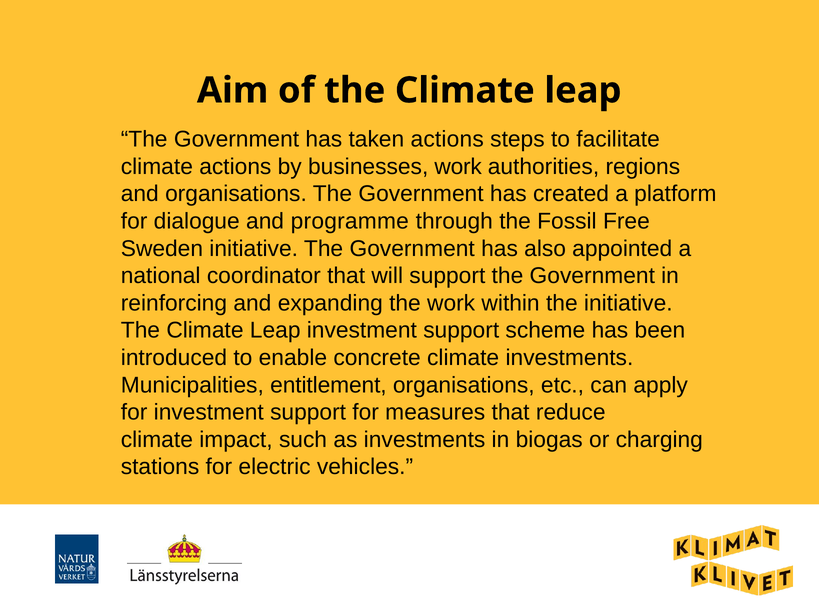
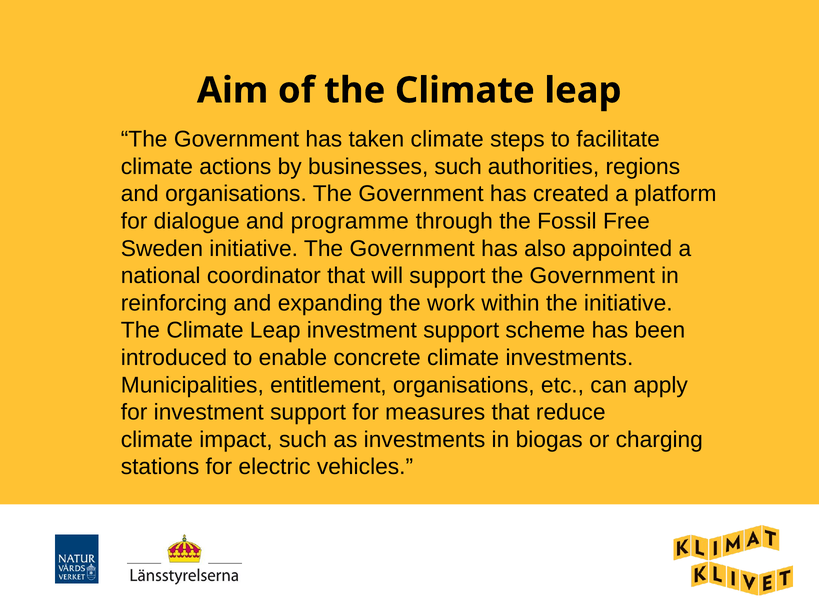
taken actions: actions -> climate (447, 139)
businesses work: work -> such (458, 167)
